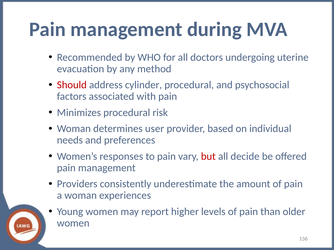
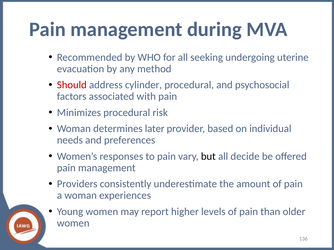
doctors: doctors -> seeking (207, 57)
user: user -> later (155, 129)
but colour: red -> black (208, 157)
